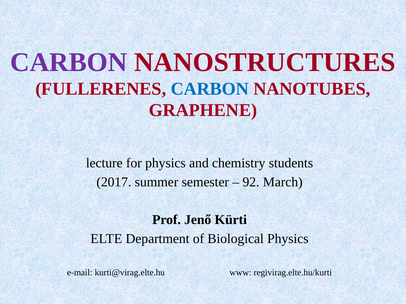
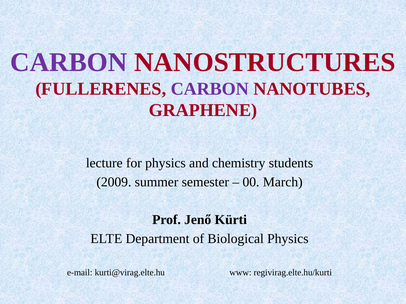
CARBON colour: blue -> purple (210, 89)
2017: 2017 -> 2009 (114, 182)
92: 92 -> 00 (251, 182)
